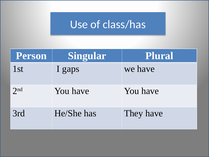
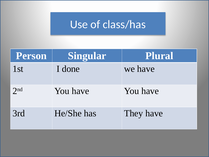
gaps: gaps -> done (71, 69)
